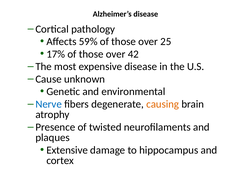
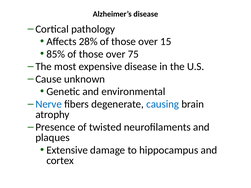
59%: 59% -> 28% (88, 42)
25: 25 -> 15 (166, 42)
17%: 17% -> 85% (56, 54)
42: 42 -> 75 (133, 54)
causing colour: orange -> blue (163, 104)
